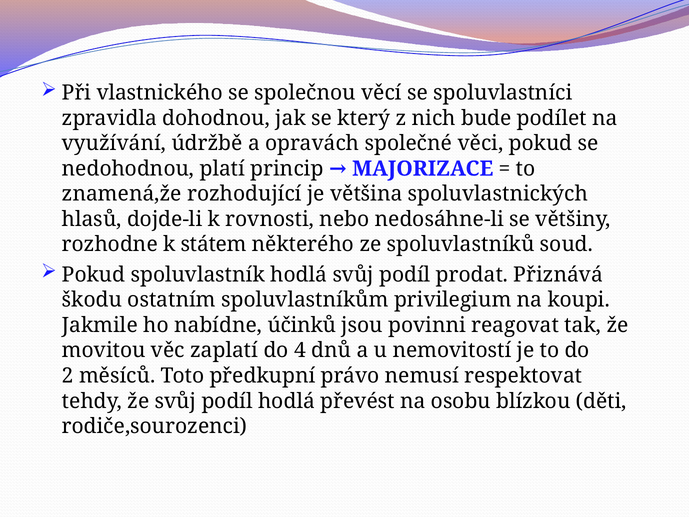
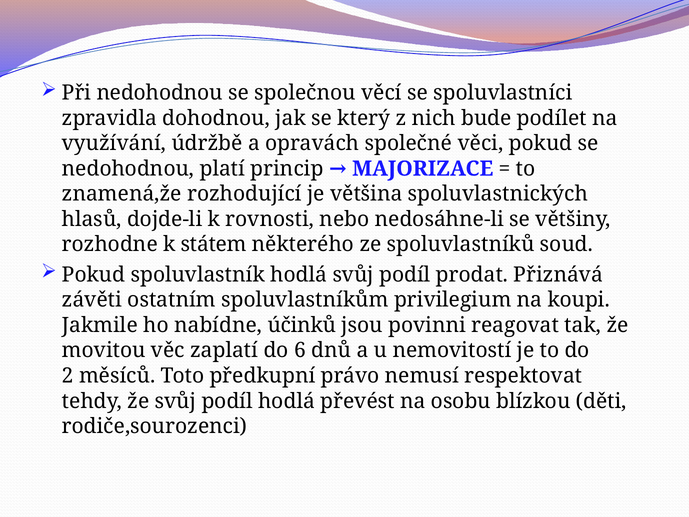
Při vlastnického: vlastnického -> nedohodnou (160, 93)
škodu: škodu -> závěti (92, 300)
4: 4 -> 6 (300, 350)
